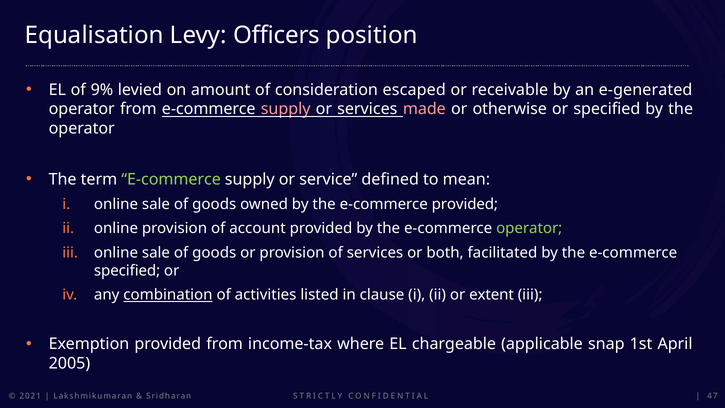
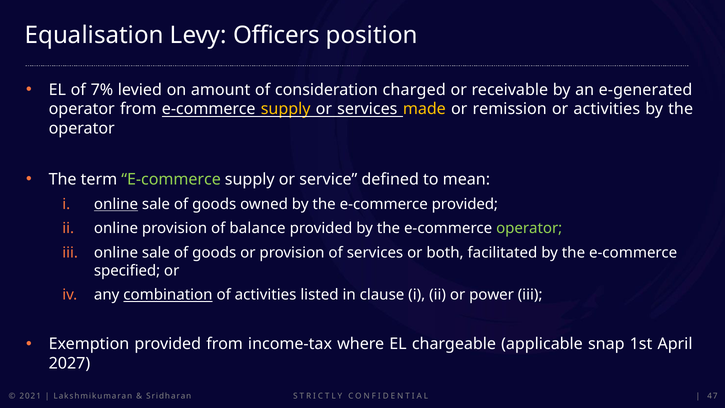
9%: 9% -> 7% (102, 90)
escaped: escaped -> charged (414, 90)
supply colour: pink -> yellow (286, 109)
made colour: pink -> yellow (424, 109)
otherwise: otherwise -> remission (510, 109)
or specified: specified -> activities (607, 109)
online underline: none -> present (116, 204)
account: account -> balance (257, 228)
extent: extent -> power (492, 295)
2005: 2005 -> 2027 (69, 363)
